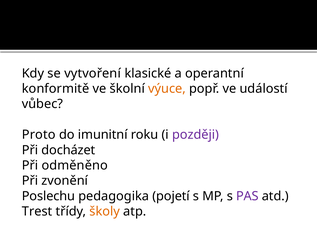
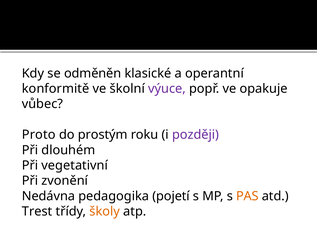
vytvoření: vytvoření -> odměněn (93, 73)
výuce colour: orange -> purple (167, 89)
událostí: událostí -> opakuje (264, 89)
imunitní: imunitní -> prostým (103, 135)
docházet: docházet -> dlouhém (68, 150)
odměněno: odměněno -> vegetativní (75, 165)
Poslechu: Poslechu -> Nedávna (48, 196)
PAS colour: purple -> orange (247, 196)
